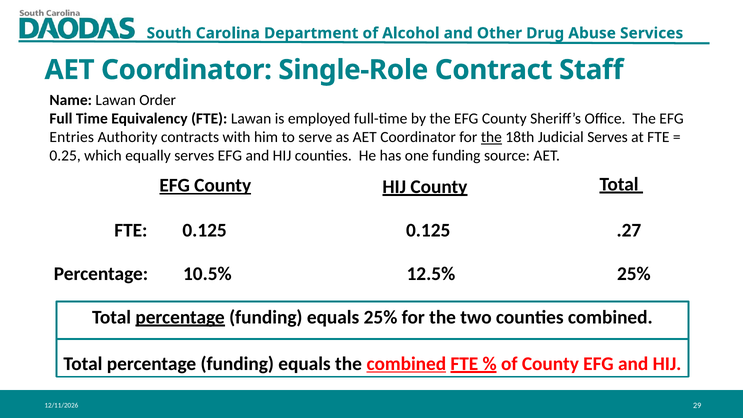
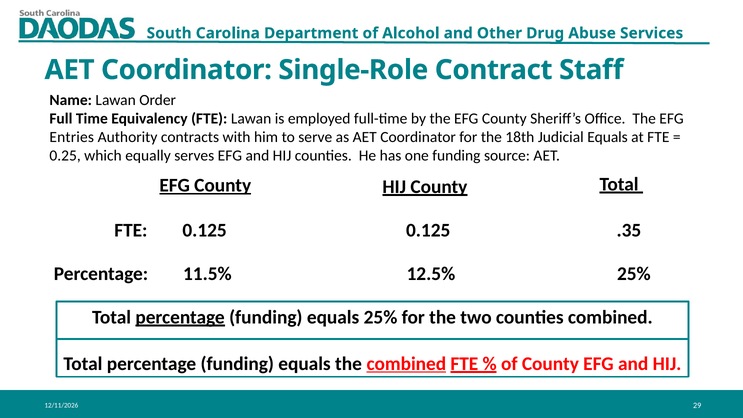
the underline: present -> none (491, 137)
Judicial Serves: Serves -> Equals (608, 137)
.27: .27 -> .35 (629, 230)
10.5%: 10.5% -> 11.5% (207, 274)
